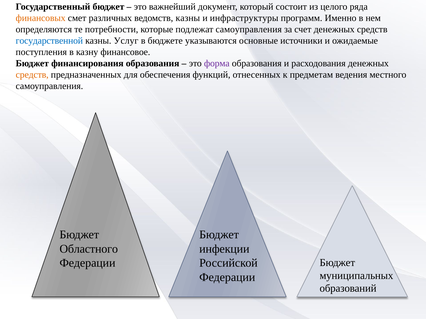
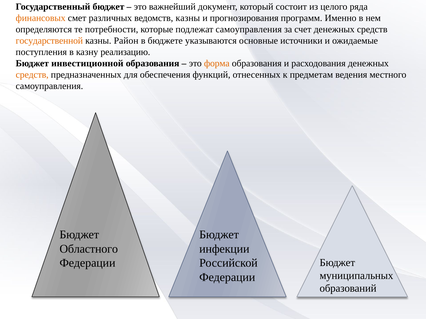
инфраструктуры: инфраструктуры -> прогнозирования (244, 18)
государственной colour: blue -> orange (49, 41)
Услуг: Услуг -> Район (126, 41)
финансовое: финансовое -> реализацию (125, 52)
финансирования: финансирования -> инвестиционной (87, 64)
форма colour: purple -> orange (217, 64)
